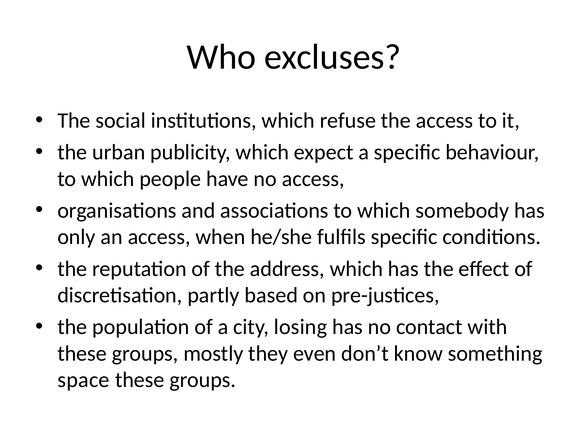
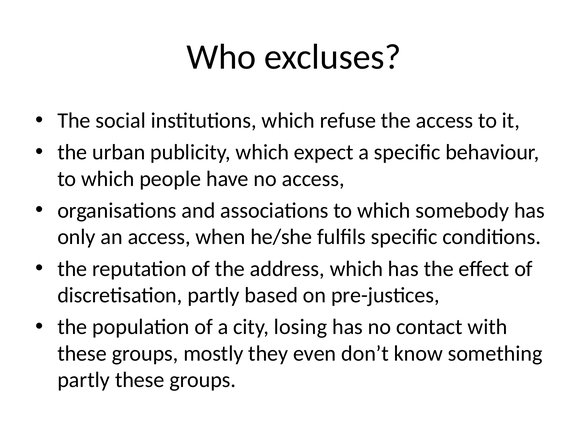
space: space -> partly (84, 380)
